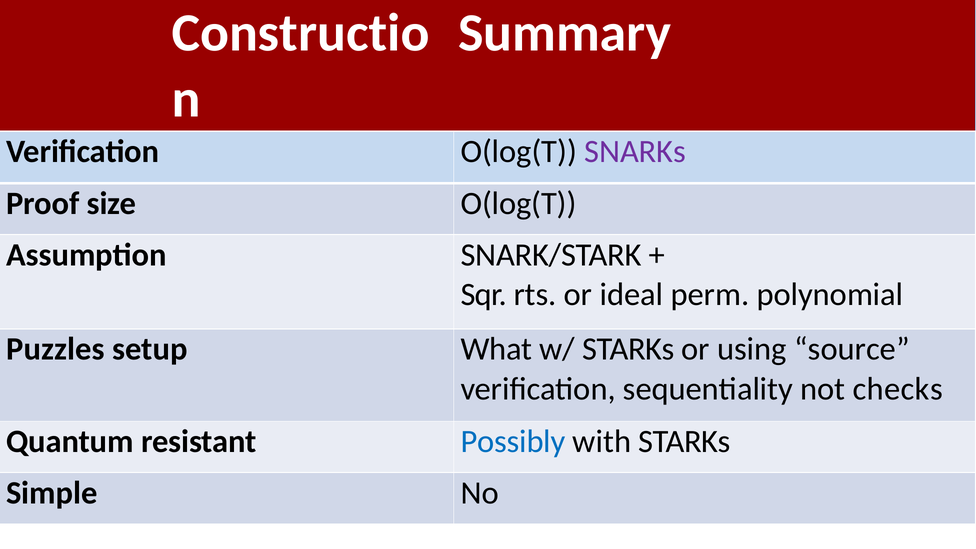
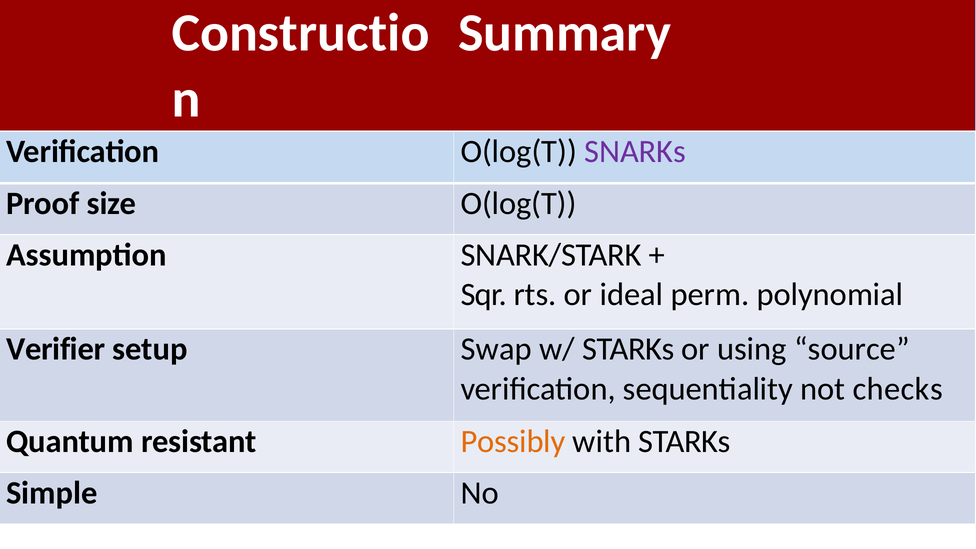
Puzzles: Puzzles -> Verifier (56, 349)
What: What -> Swap (496, 349)
Possibly colour: blue -> orange (513, 442)
